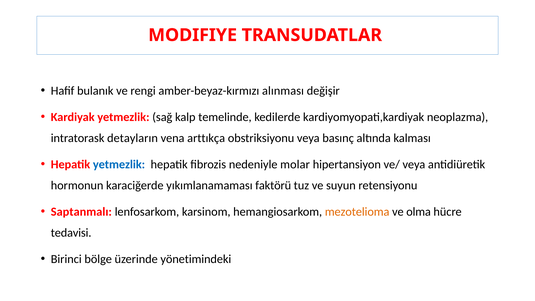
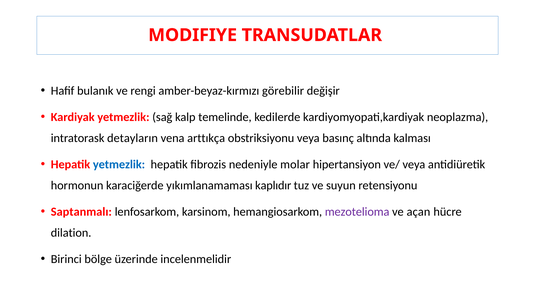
alınması: alınması -> görebilir (283, 91)
faktörü: faktörü -> kaplıdır (273, 186)
mezotelioma colour: orange -> purple (357, 212)
olma: olma -> açan (418, 212)
tedavisi: tedavisi -> dilation (71, 233)
yönetimindeki: yönetimindeki -> incelenmelidir (196, 259)
